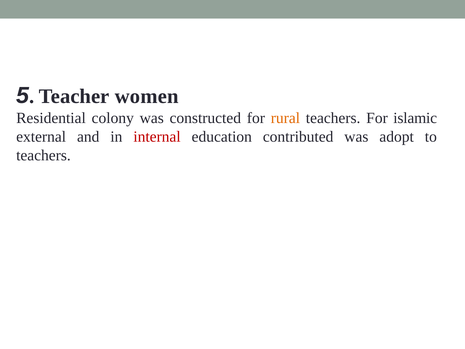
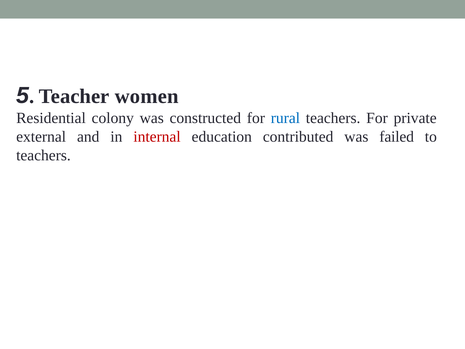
rural colour: orange -> blue (285, 118)
islamic: islamic -> private (415, 118)
adopt: adopt -> failed (397, 137)
